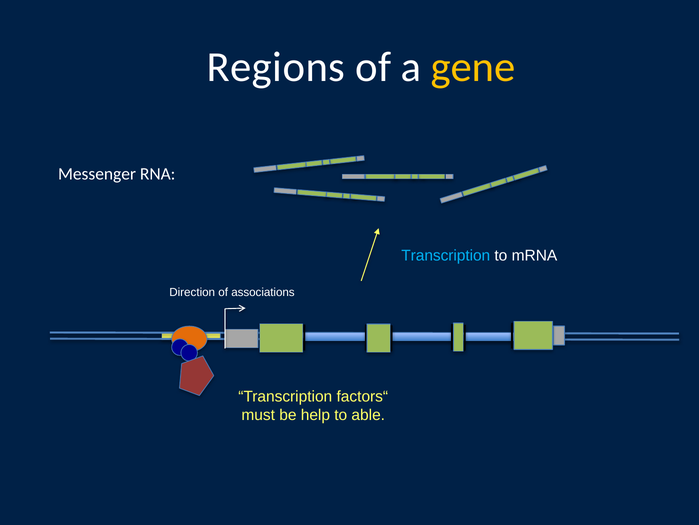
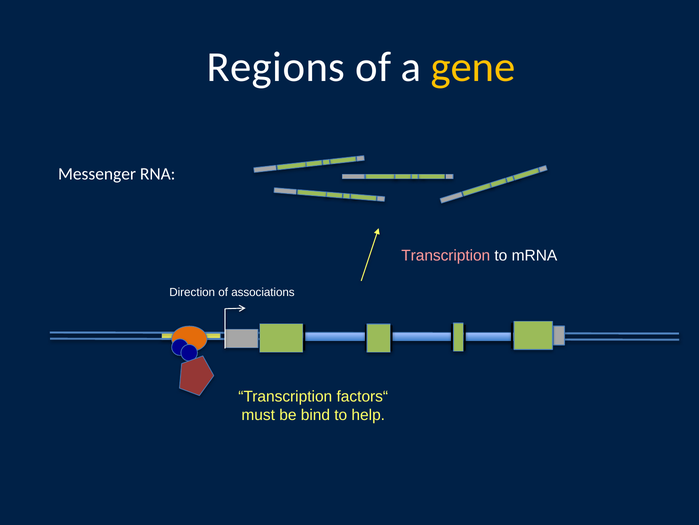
Transcription colour: light blue -> pink (446, 255)
help: help -> bind (315, 414)
able: able -> help (368, 414)
